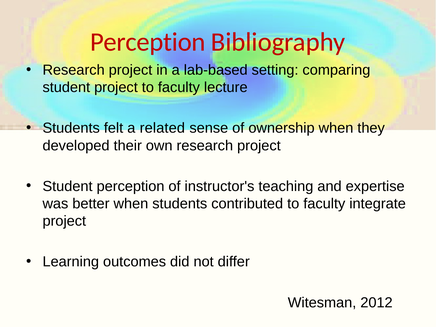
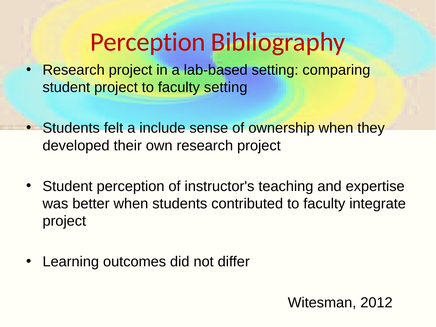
faculty lecture: lecture -> setting (226, 88)
related: related -> include (162, 128)
